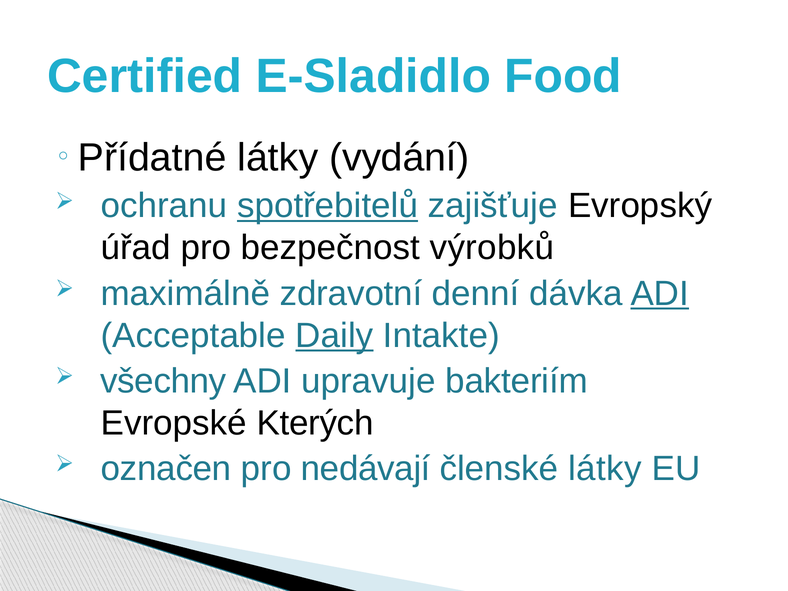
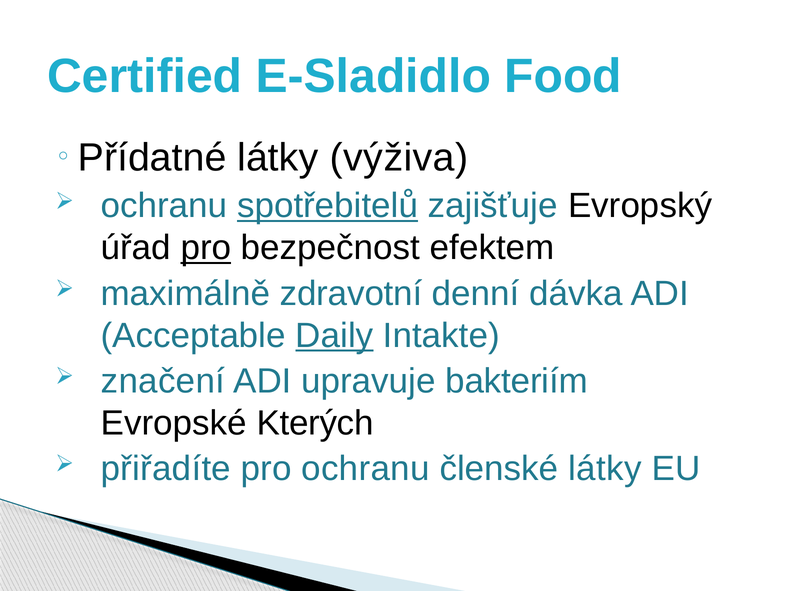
vydání: vydání -> výživa (399, 158)
pro underline: none -> present (206, 248)
výrobků: výrobků -> efektem (492, 248)
ADI underline: present -> none (660, 294)
všechny: všechny -> značení (163, 381)
označen: označen -> přiřadíte (166, 469)
pro nedávají: nedávají -> ochranu (365, 469)
